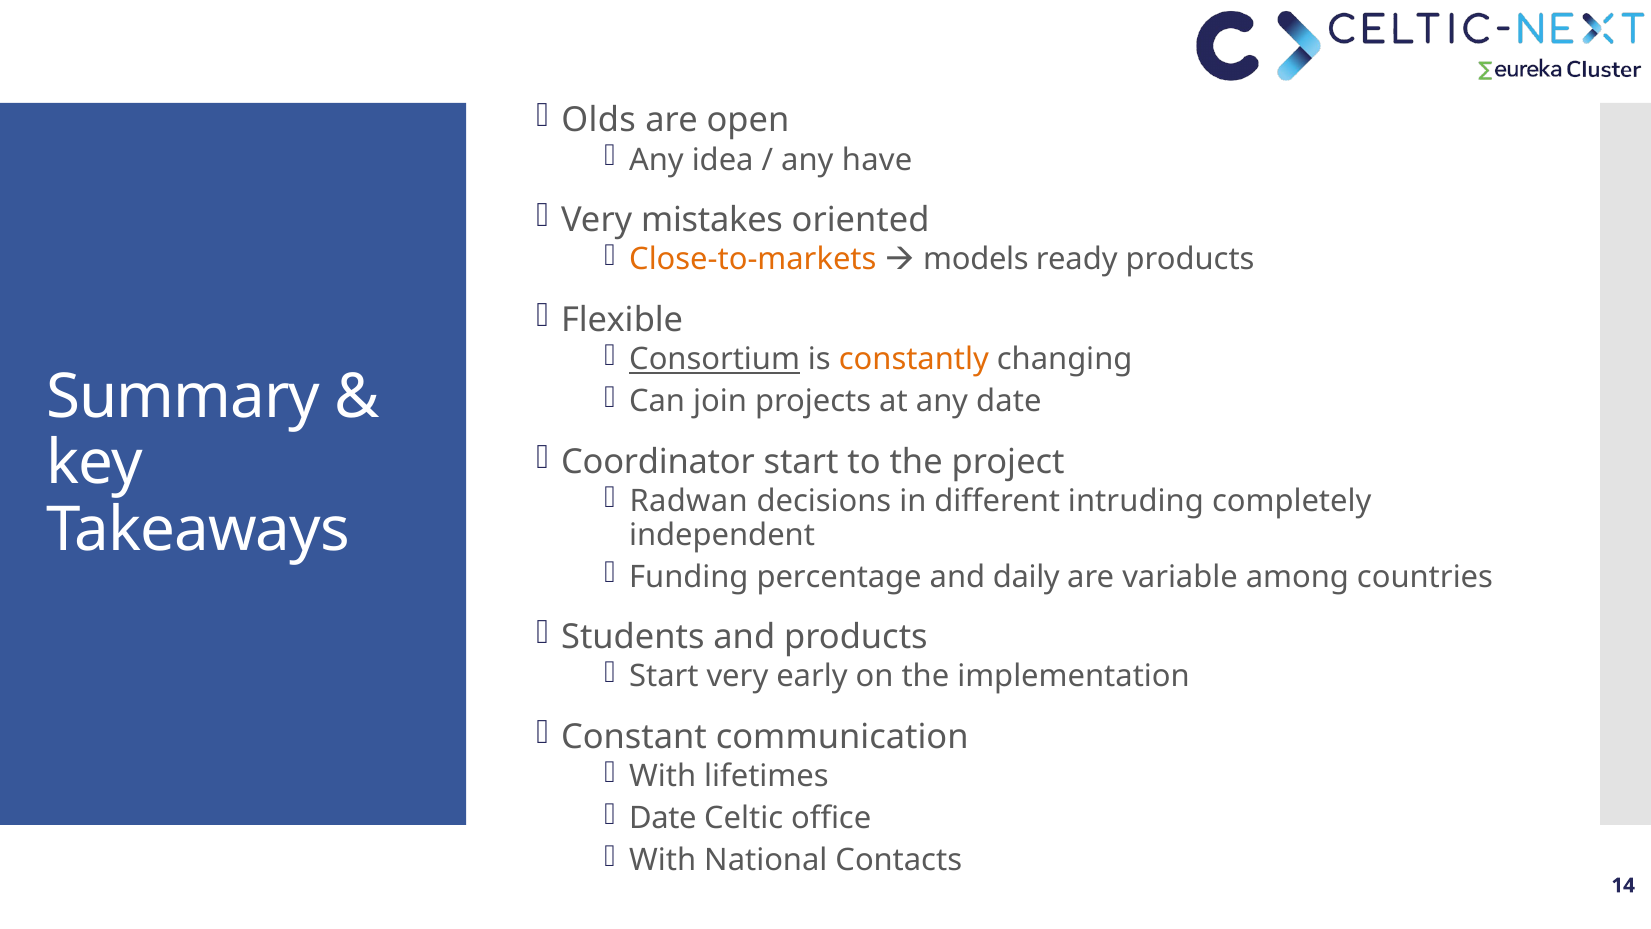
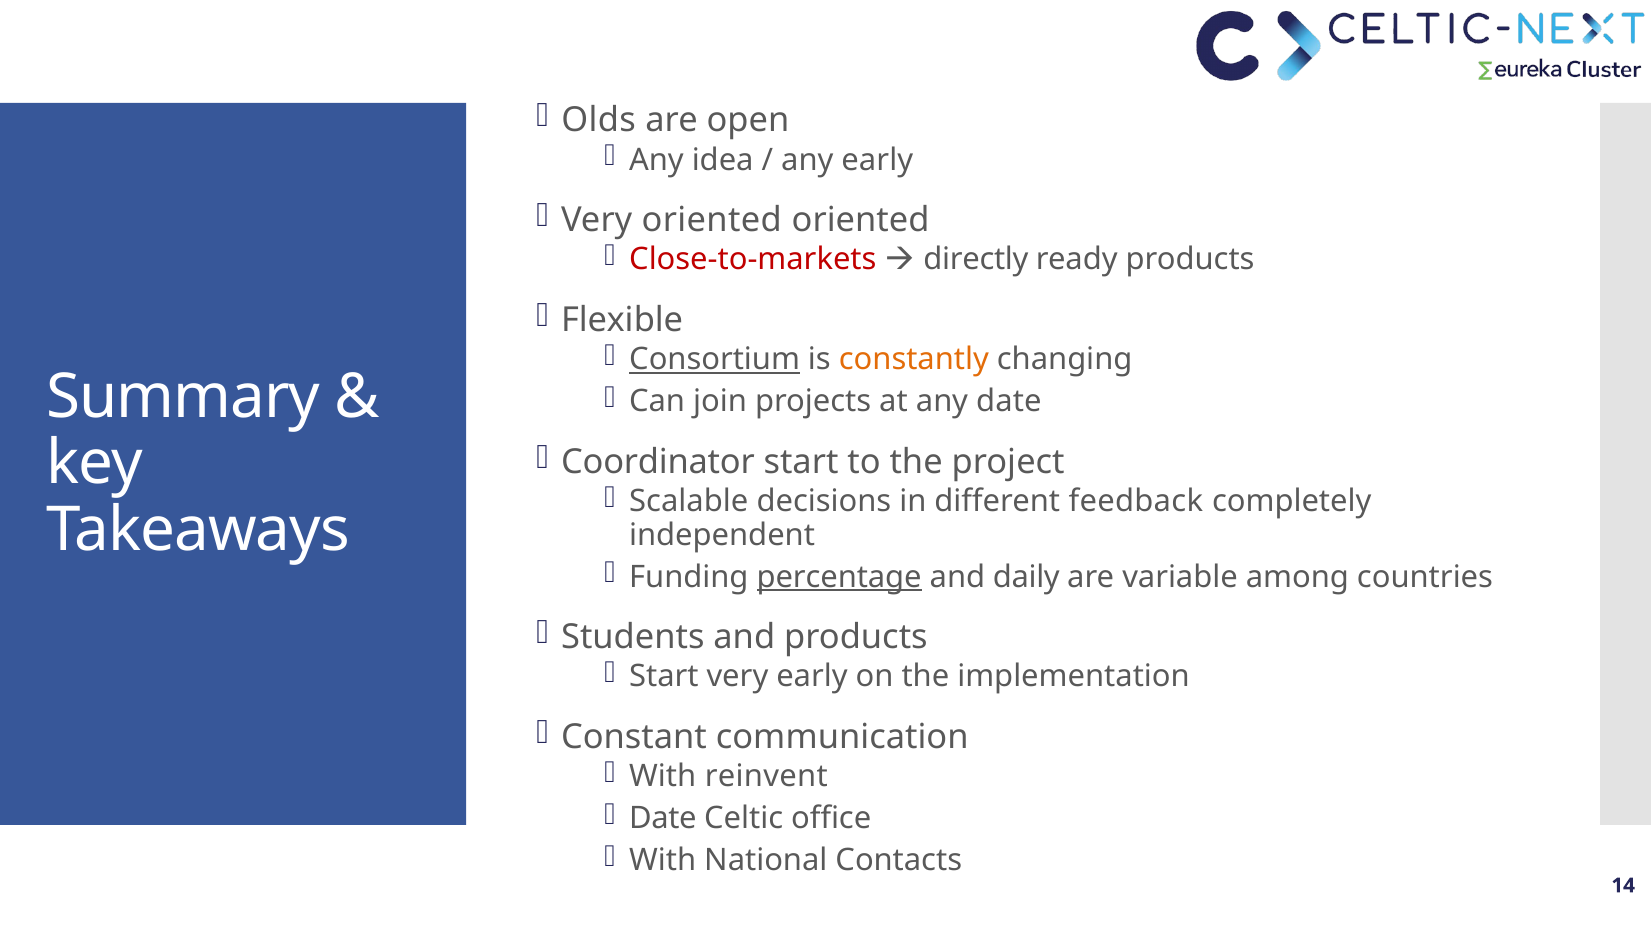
any have: have -> early (877, 160)
Very mistakes: mistakes -> oriented (712, 220)
Close-to-markets colour: orange -> red (753, 260)
models: models -> directly (976, 260)
Radwan: Radwan -> Scalable (689, 501)
intruding: intruding -> feedback (1136, 501)
percentage underline: none -> present (839, 577)
lifetimes: lifetimes -> reinvent (766, 776)
